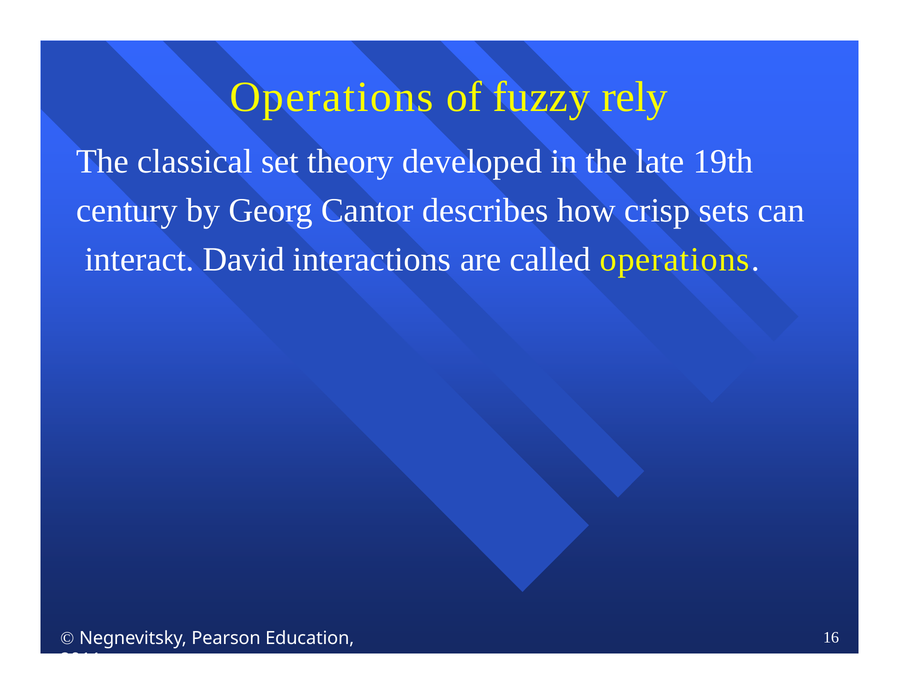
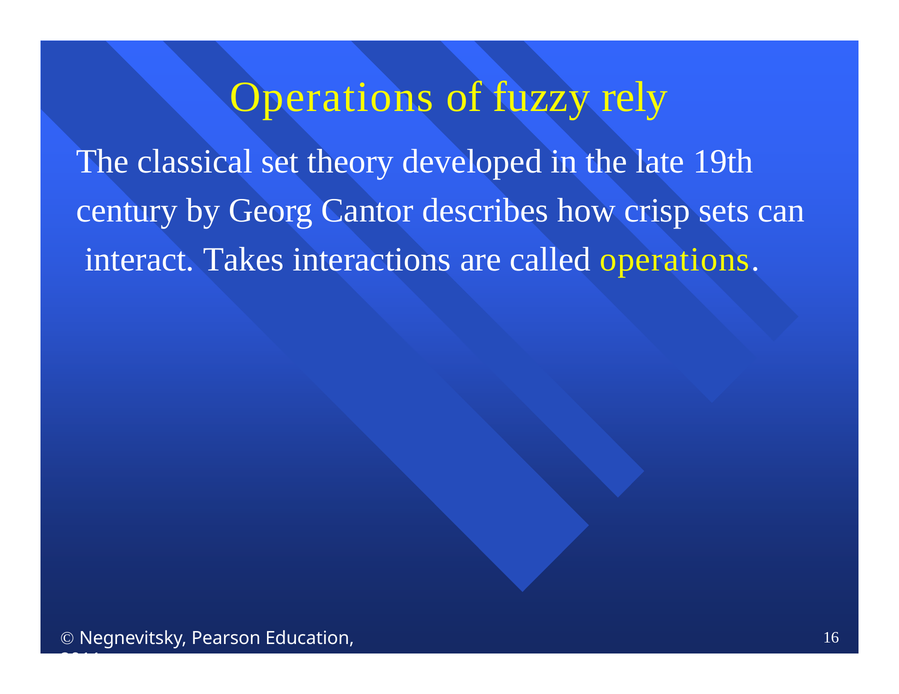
David: David -> Takes (244, 260)
